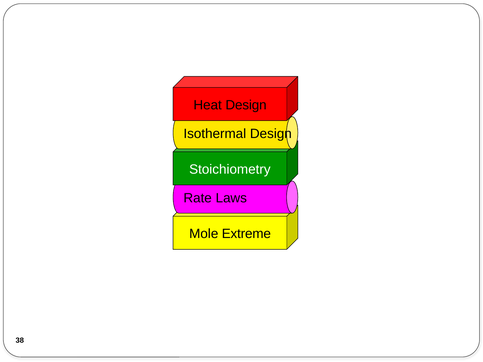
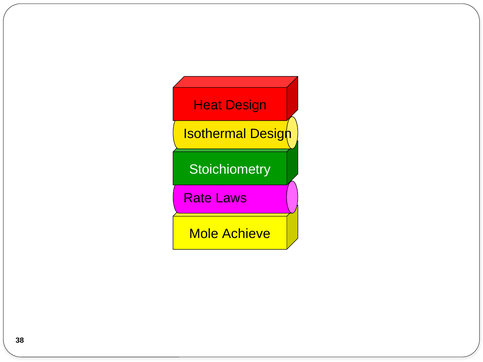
Extreme: Extreme -> Achieve (246, 234)
